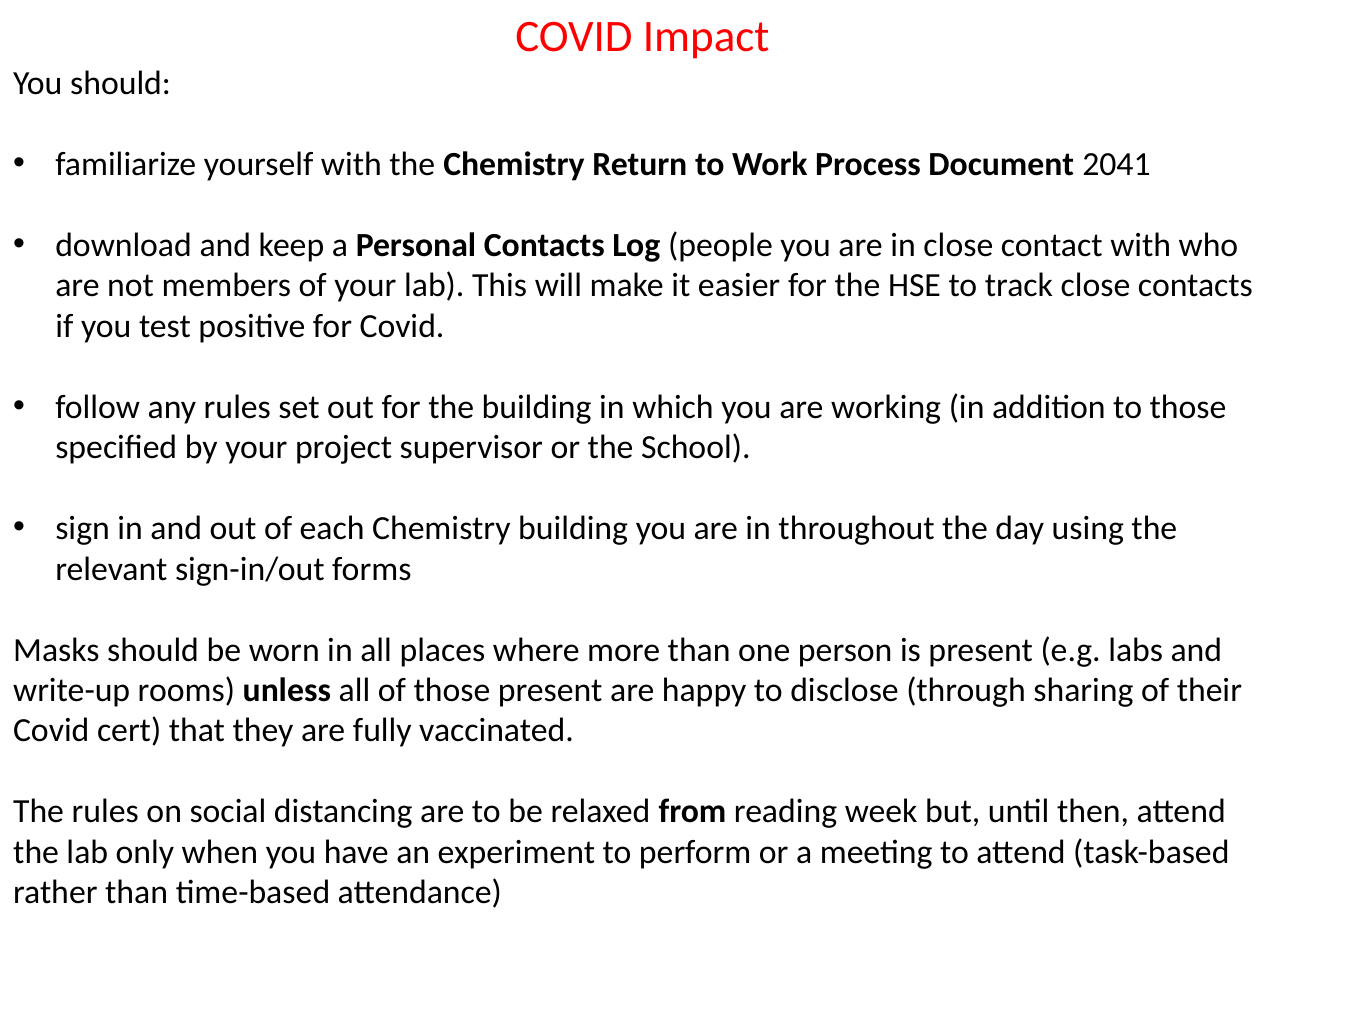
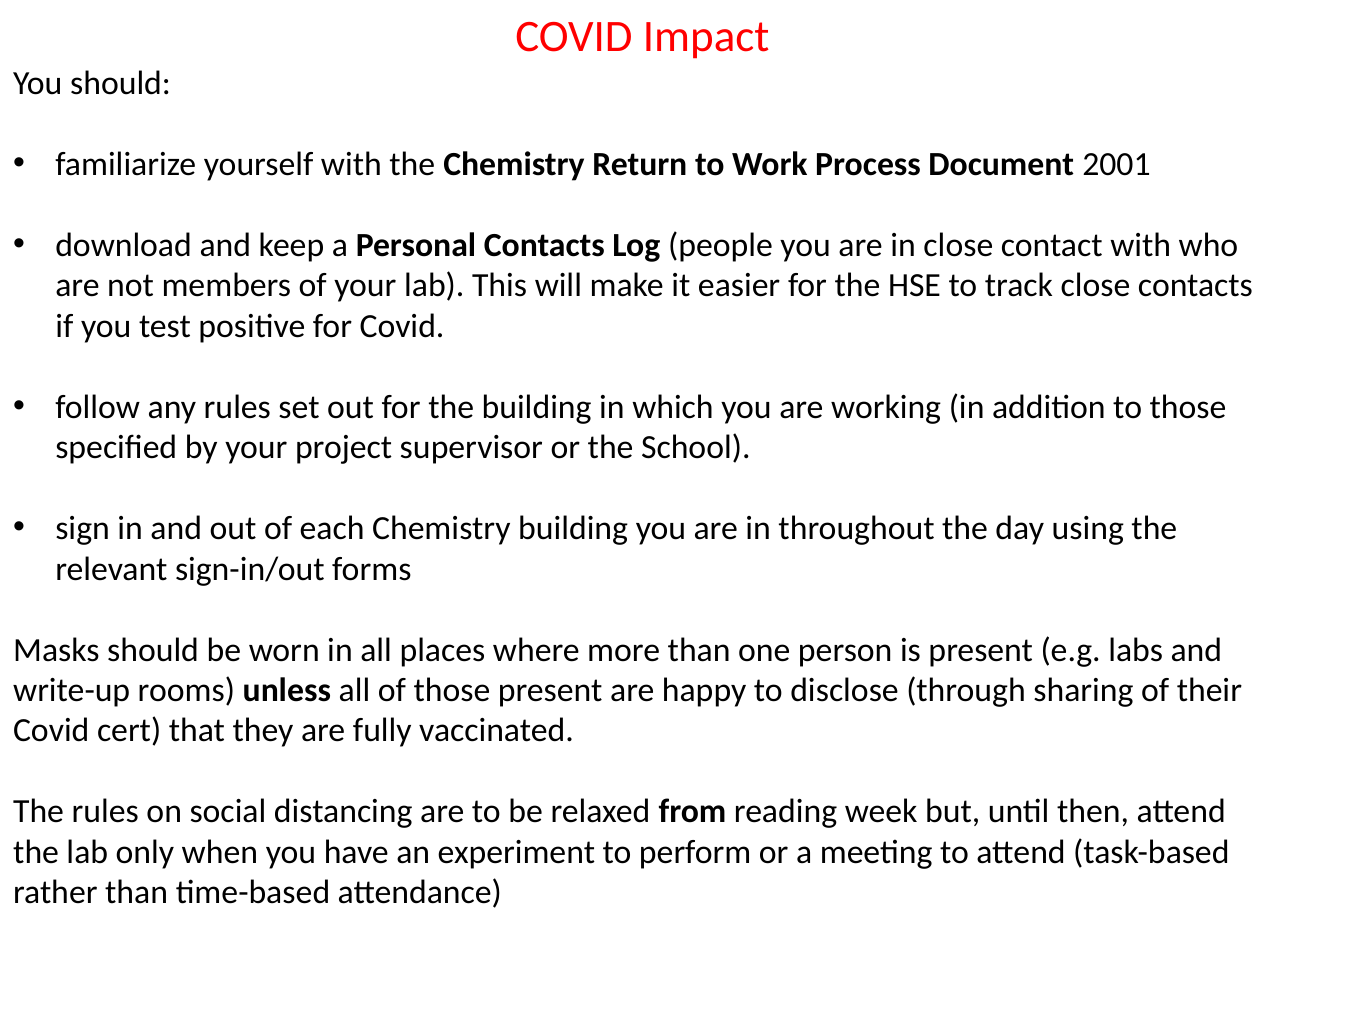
2041: 2041 -> 2001 (1116, 164)
